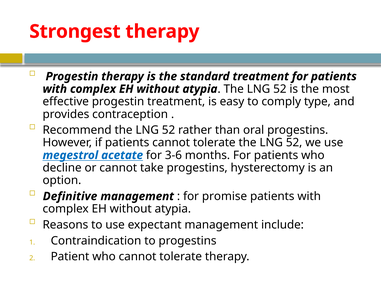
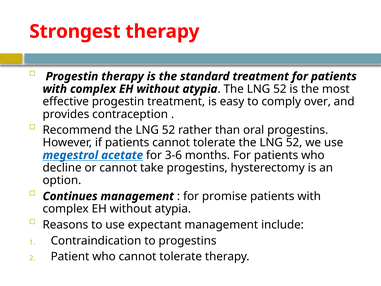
type: type -> over (317, 101)
Definitive: Definitive -> Continues (70, 196)
